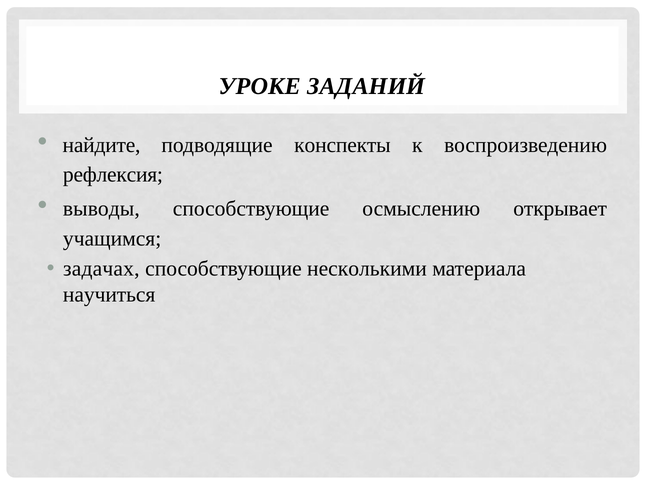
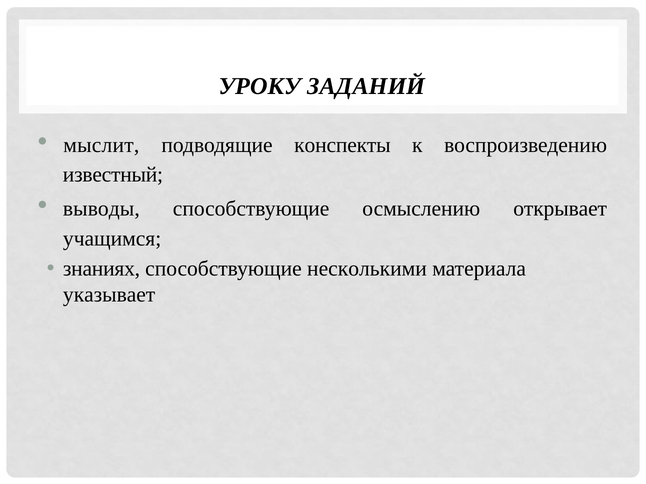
УРОКЕ: УРОКЕ -> УРОКУ (260, 86)
найдите: найдите -> мыслит (101, 145)
рефлексия: рефлексия -> известный (113, 175)
задачах: задачах -> знаниях (102, 269)
научиться: научиться -> указывает (109, 295)
